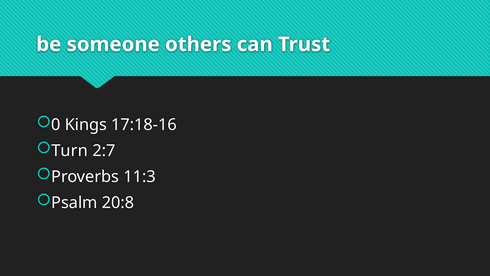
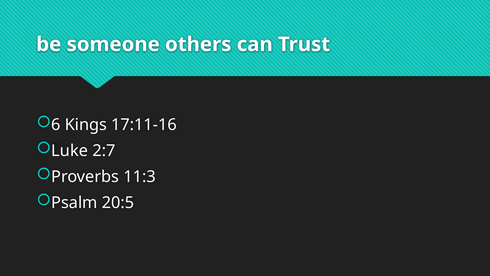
0: 0 -> 6 (56, 125)
17:18-16: 17:18-16 -> 17:11-16 (144, 125)
Turn: Turn -> Luke (70, 151)
20:8: 20:8 -> 20:5 (118, 202)
